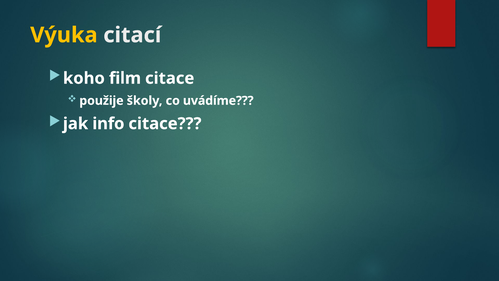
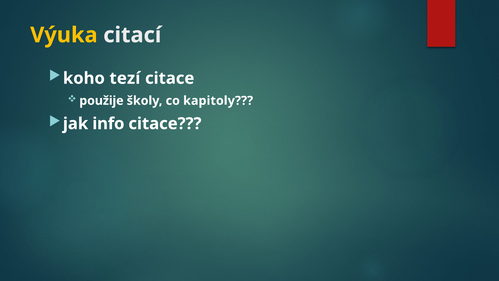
film: film -> tezí (125, 78)
uvádíme: uvádíme -> kapitoly (218, 101)
